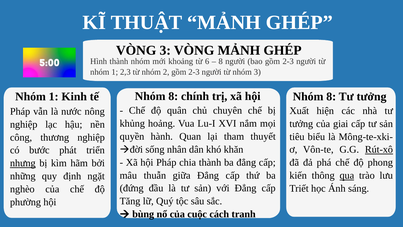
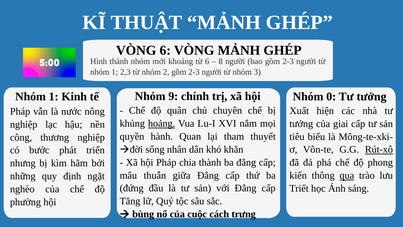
VÒNG 3: 3 -> 6 (165, 50)
tế Nhóm 8: 8 -> 9 (173, 96)
hội Nhóm 8: 8 -> 0 (331, 97)
hoảng underline: none -> present (162, 123)
nhưng underline: present -> none (23, 163)
tranh: tranh -> trưng (244, 214)
